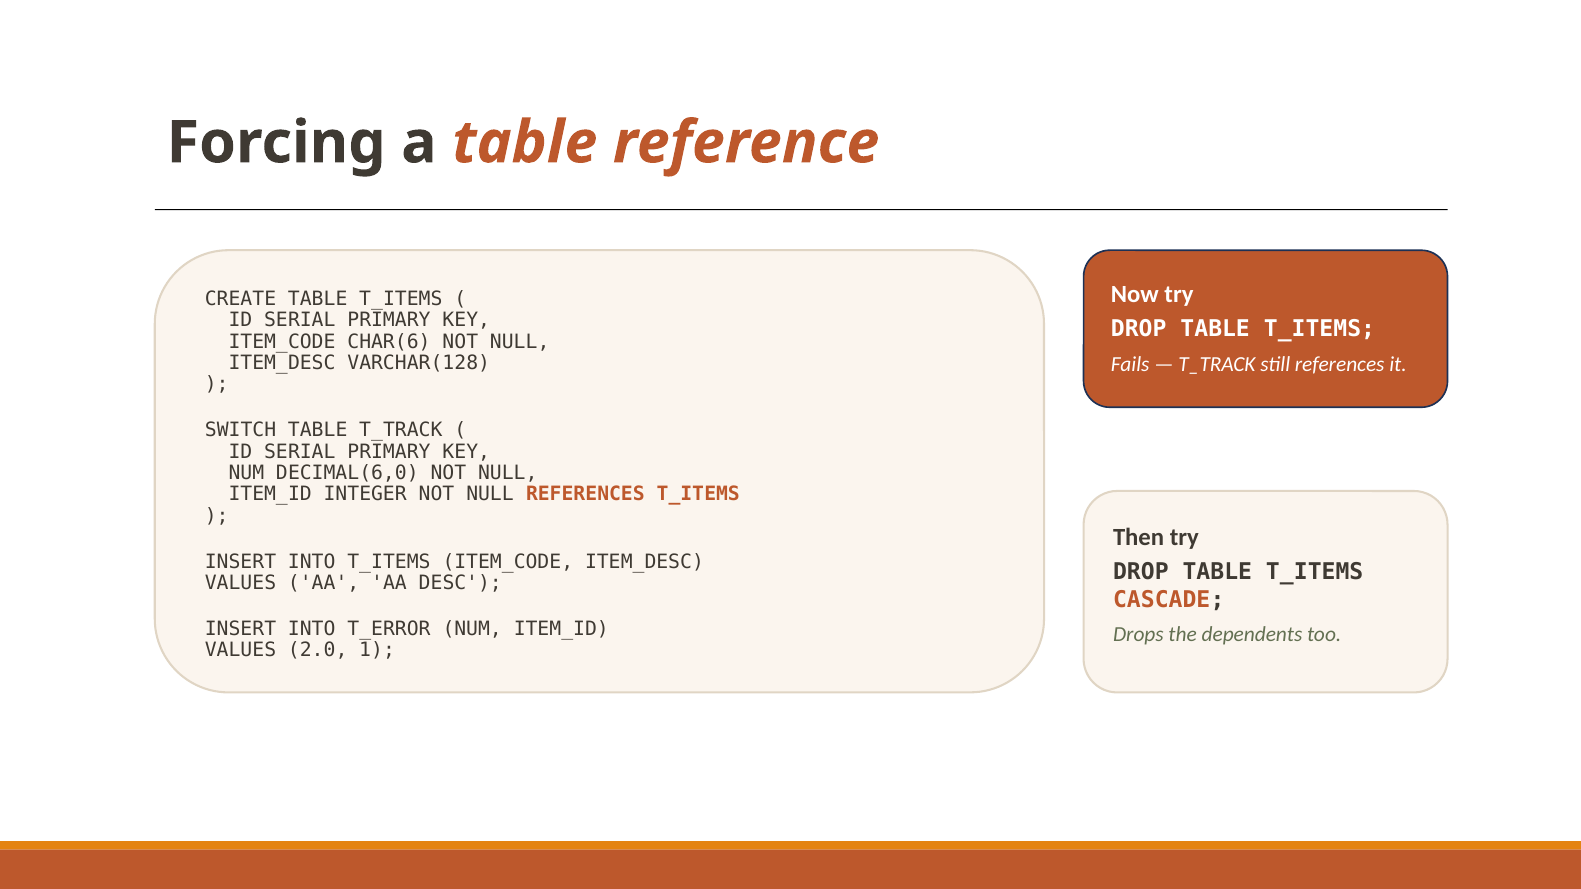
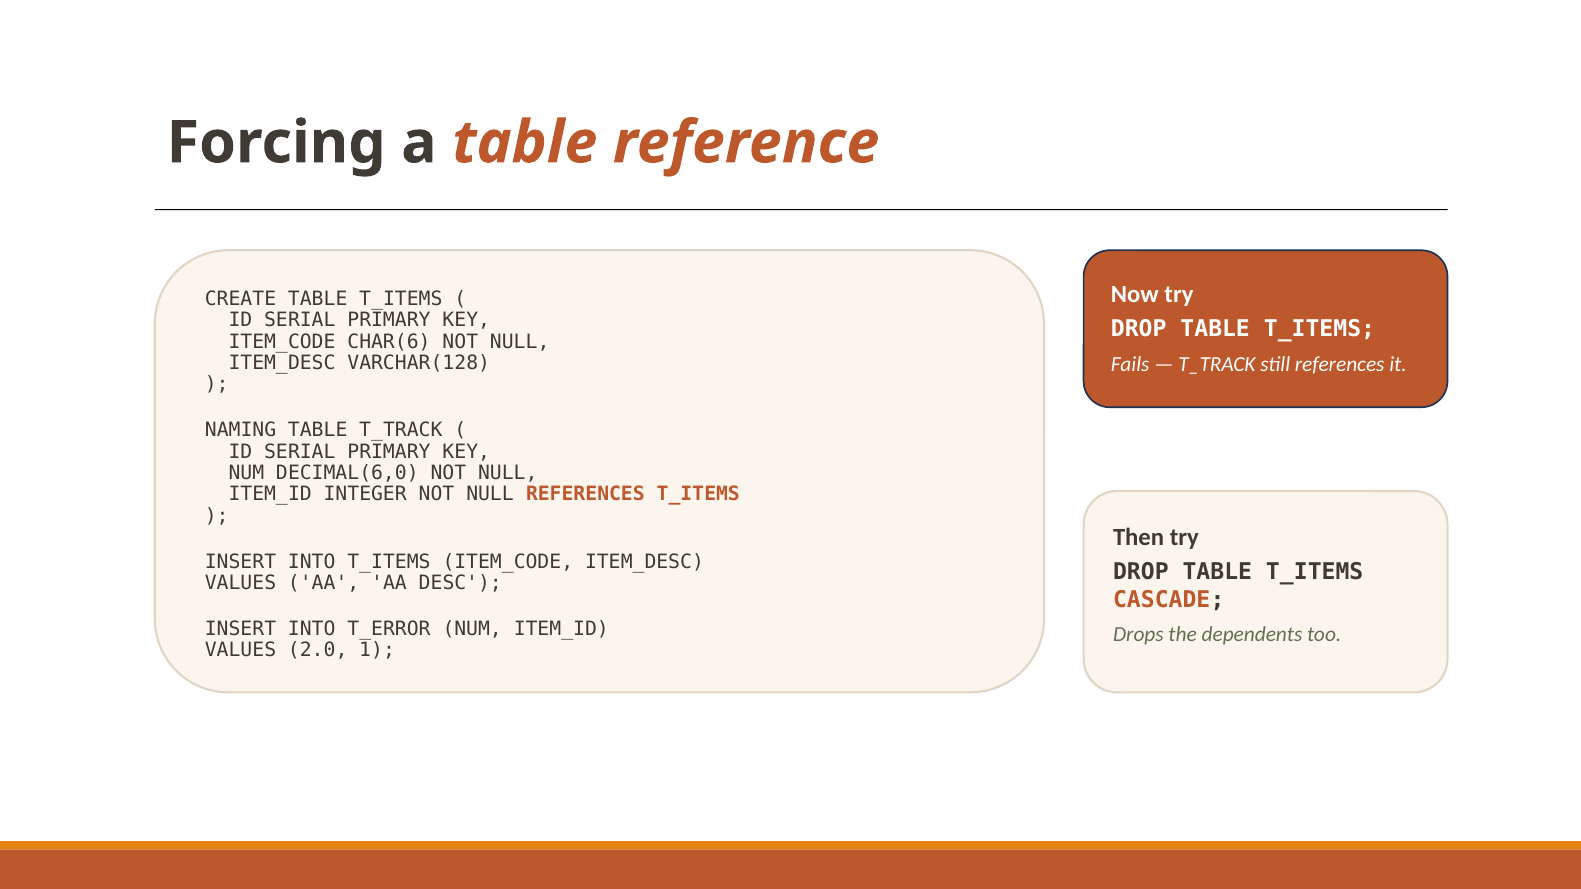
SWITCH: SWITCH -> NAMING (241, 430)
